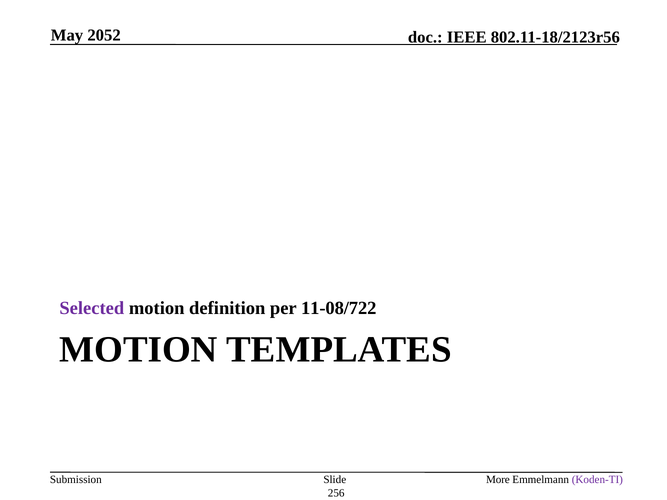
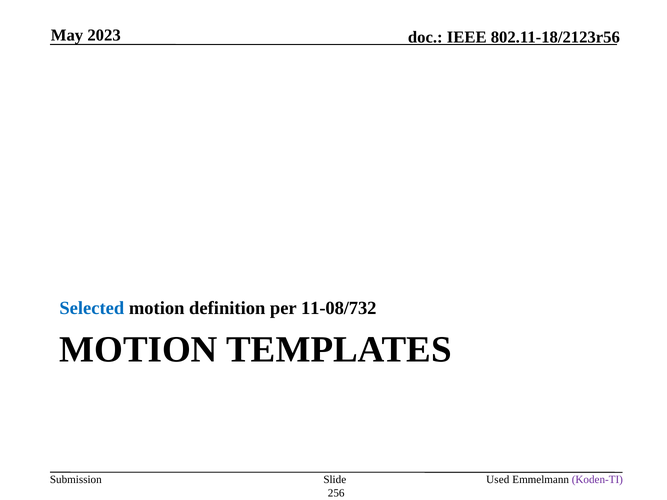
2052: 2052 -> 2023 (104, 35)
Selected colour: purple -> blue (92, 308)
11-08/722: 11-08/722 -> 11-08/732 (339, 308)
More: More -> Used (498, 480)
